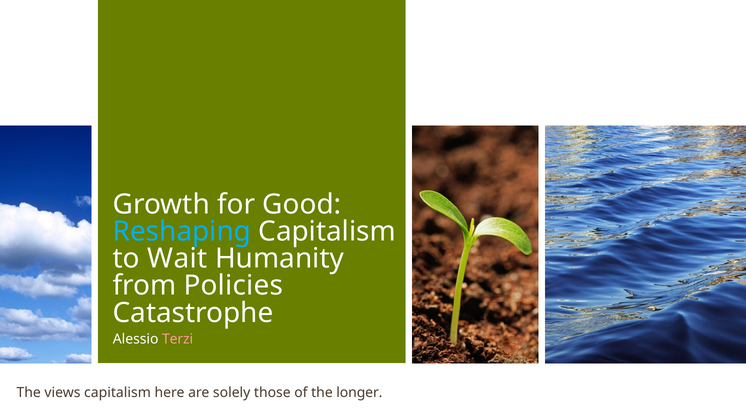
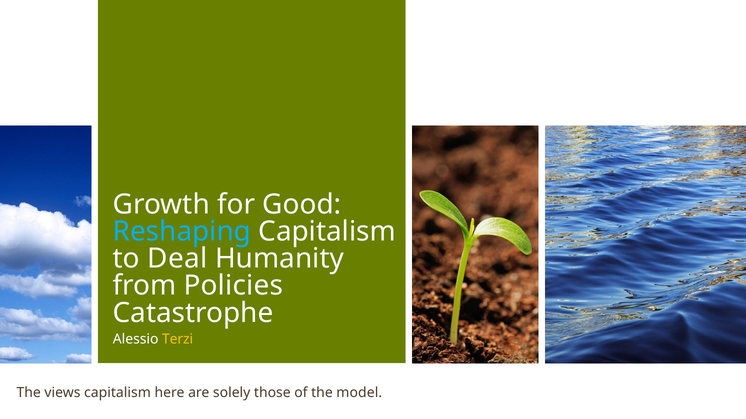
Wait: Wait -> Deal (177, 259)
Terzi colour: pink -> yellow (178, 340)
longer: longer -> model (359, 393)
